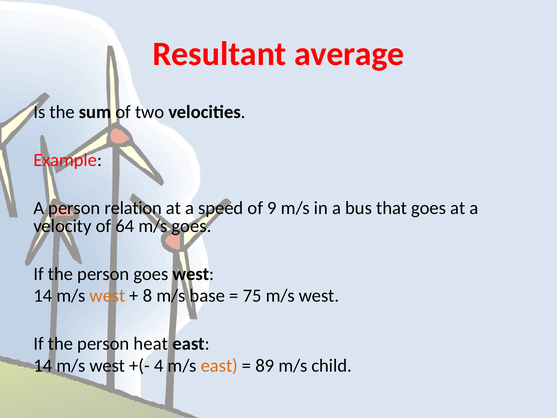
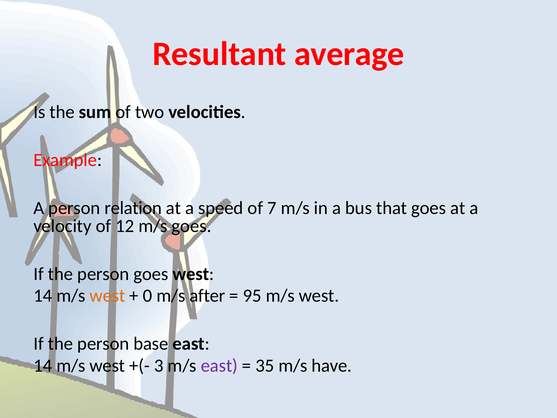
9: 9 -> 7 (272, 208)
64: 64 -> 12 (125, 226)
8: 8 -> 0 (147, 296)
base: base -> after (207, 296)
75: 75 -> 95 (252, 296)
heat: heat -> base (151, 344)
4: 4 -> 3 (159, 365)
east colour: orange -> purple (219, 365)
89: 89 -> 35 (265, 365)
child: child -> have (332, 365)
